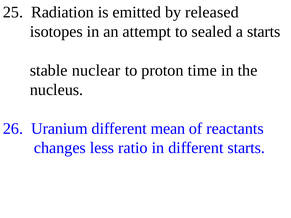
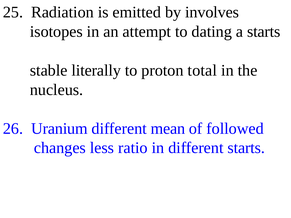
released: released -> involves (212, 12)
sealed: sealed -> dating (212, 32)
nuclear: nuclear -> literally (96, 70)
time: time -> total (202, 70)
reactants: reactants -> followed (235, 129)
